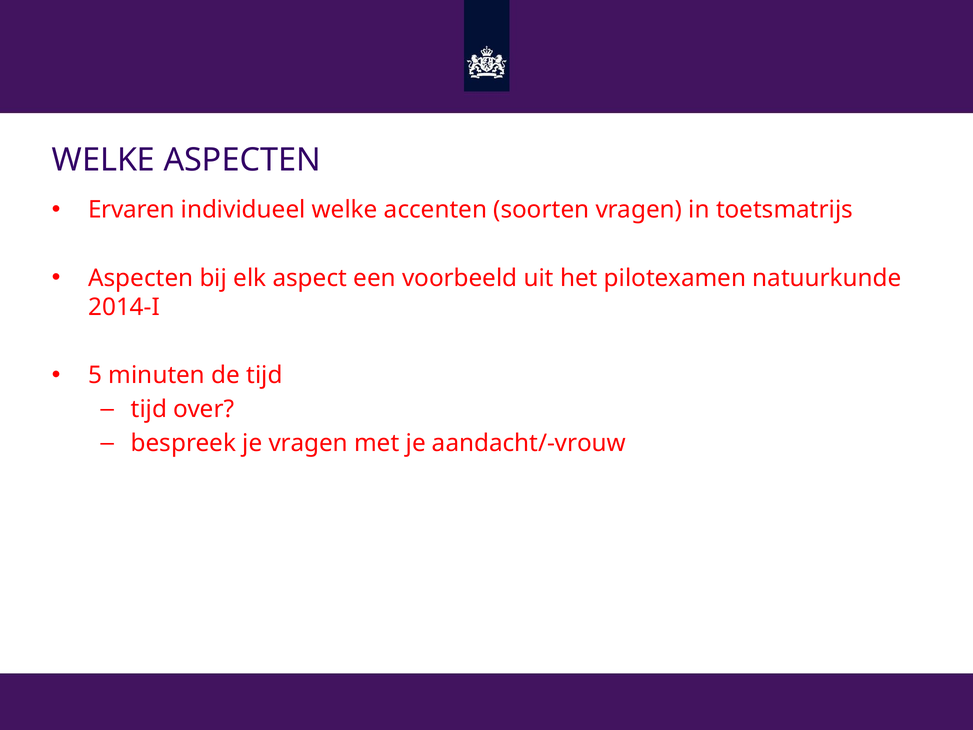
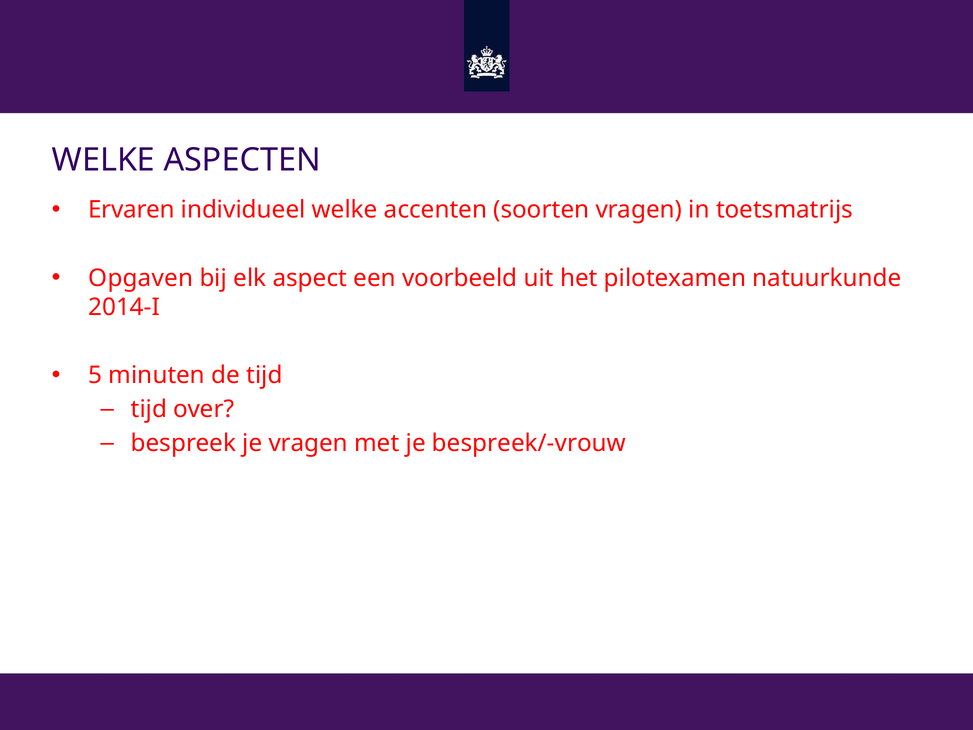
Aspecten: Aspecten -> Opgaven (141, 278)
aandacht/-vrouw: aandacht/-vrouw -> bespreek/-vrouw (529, 443)
